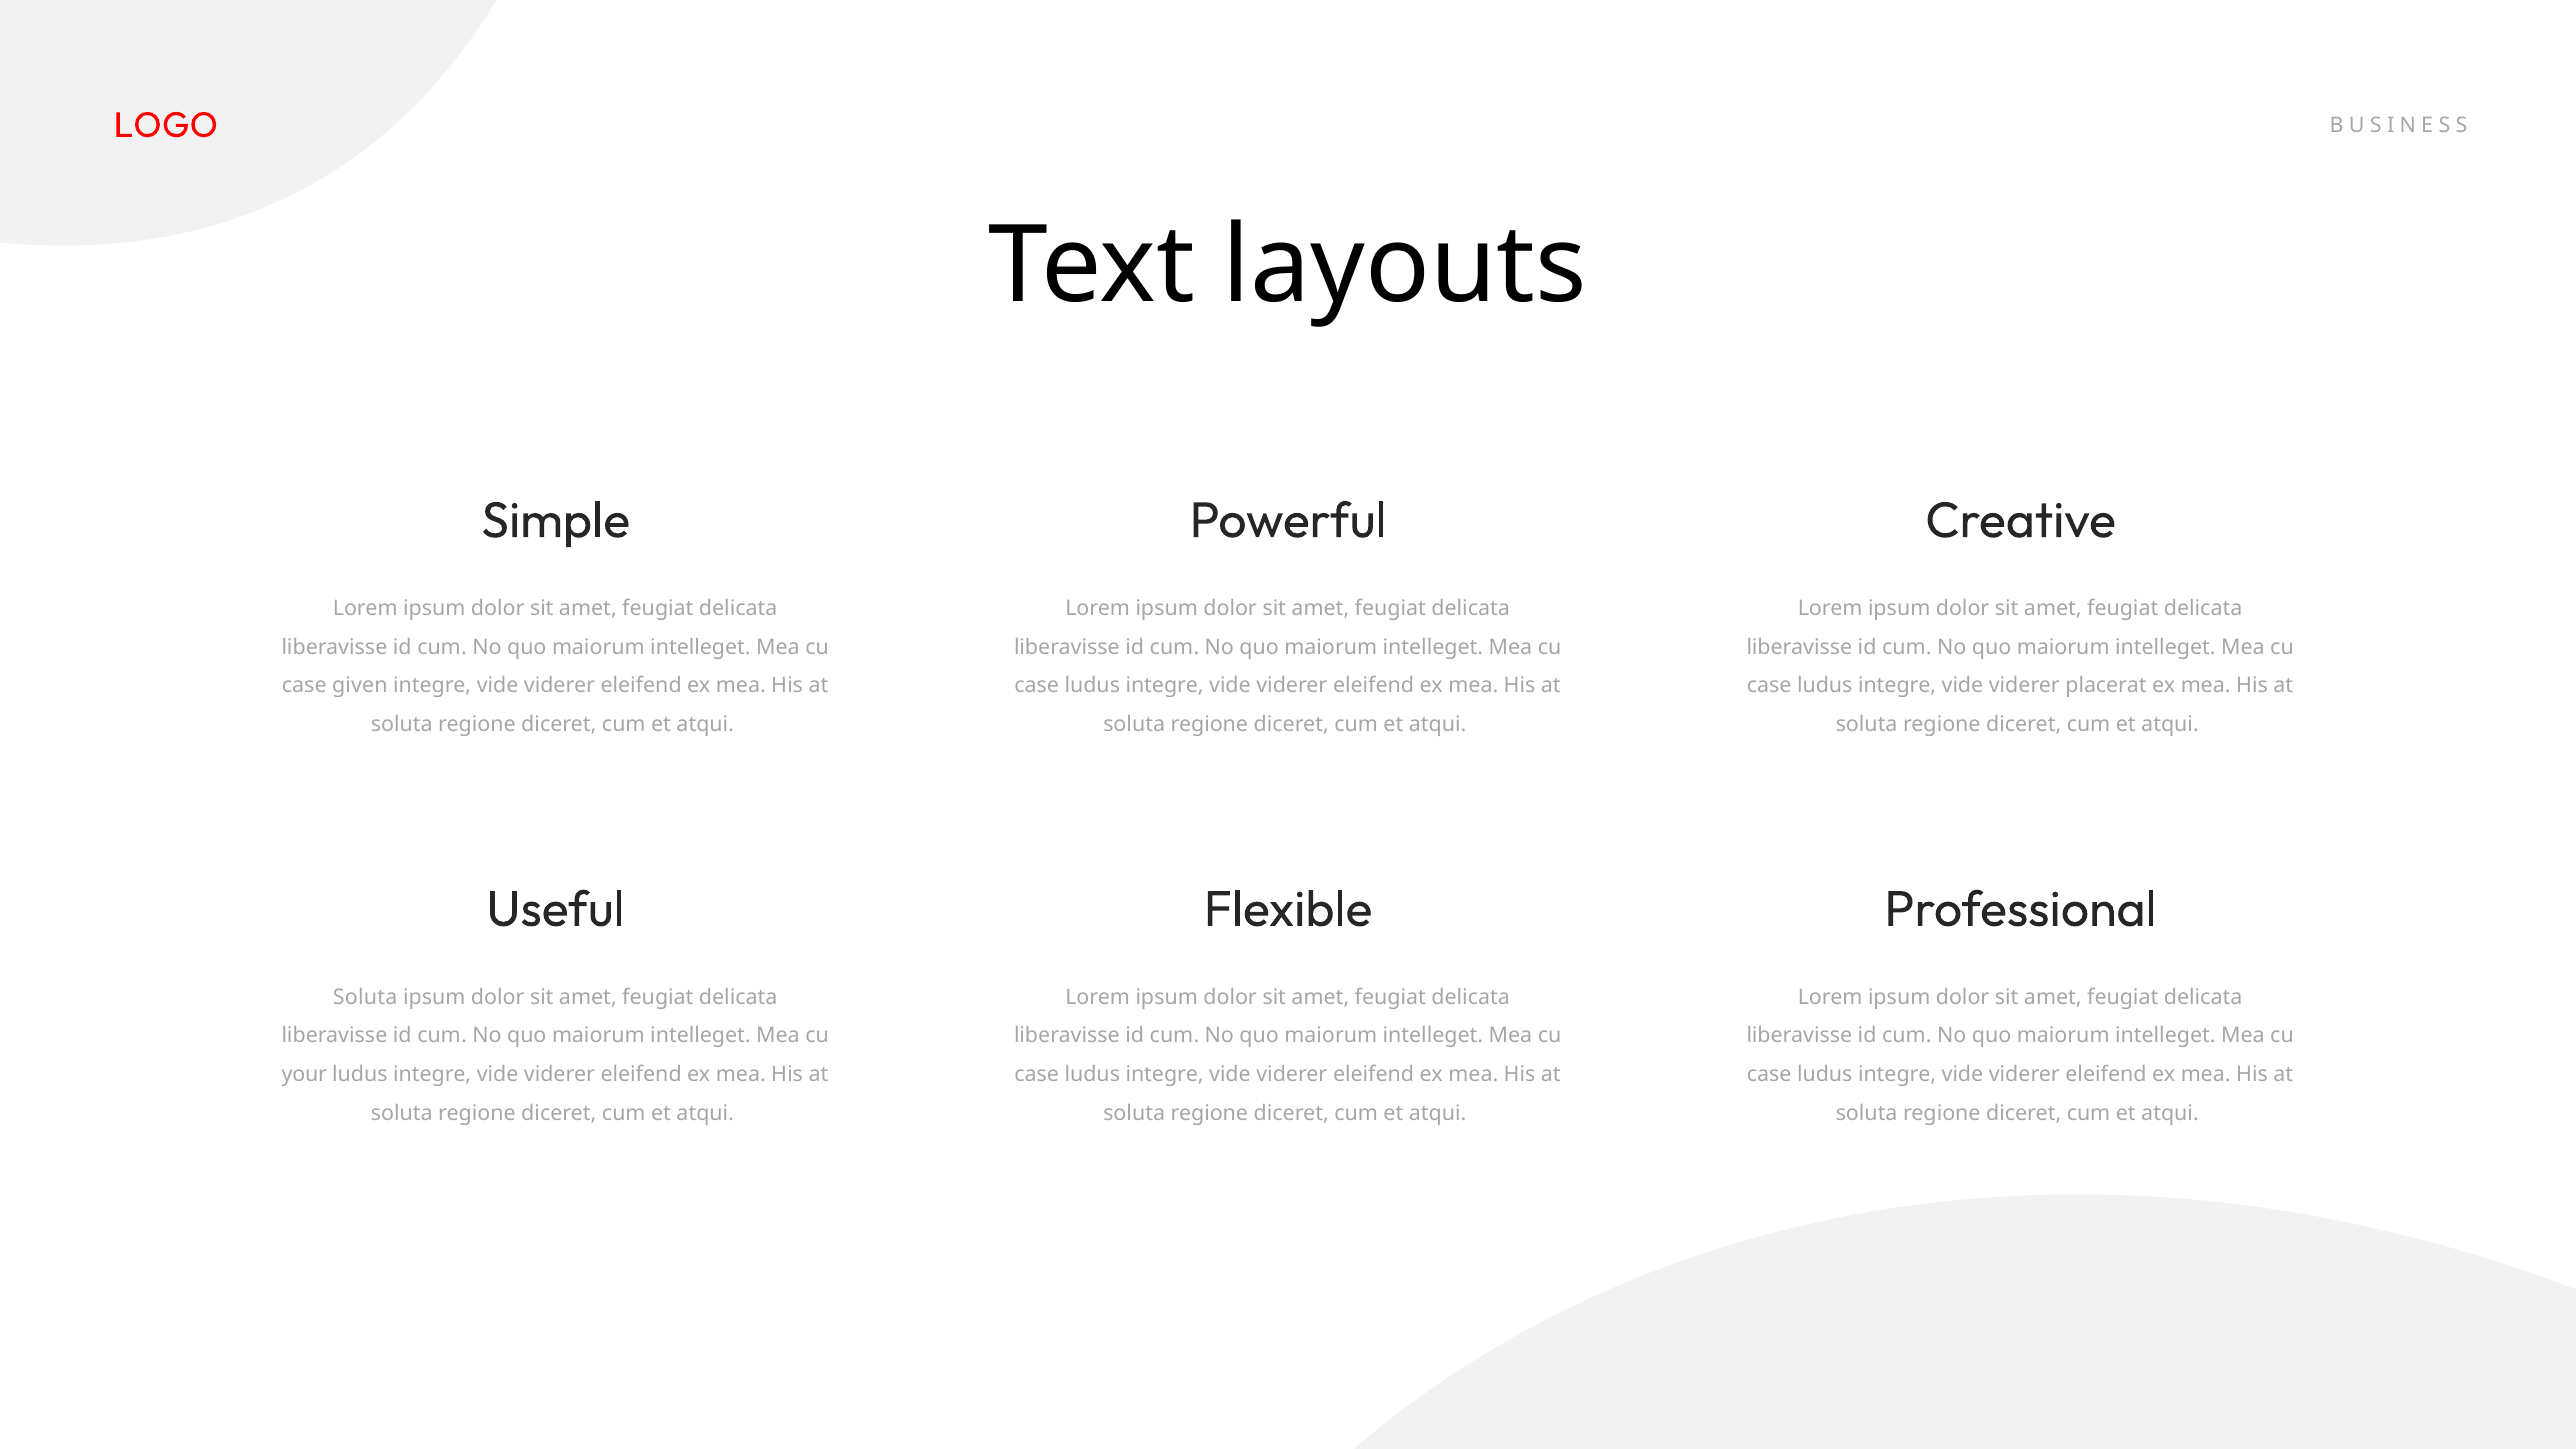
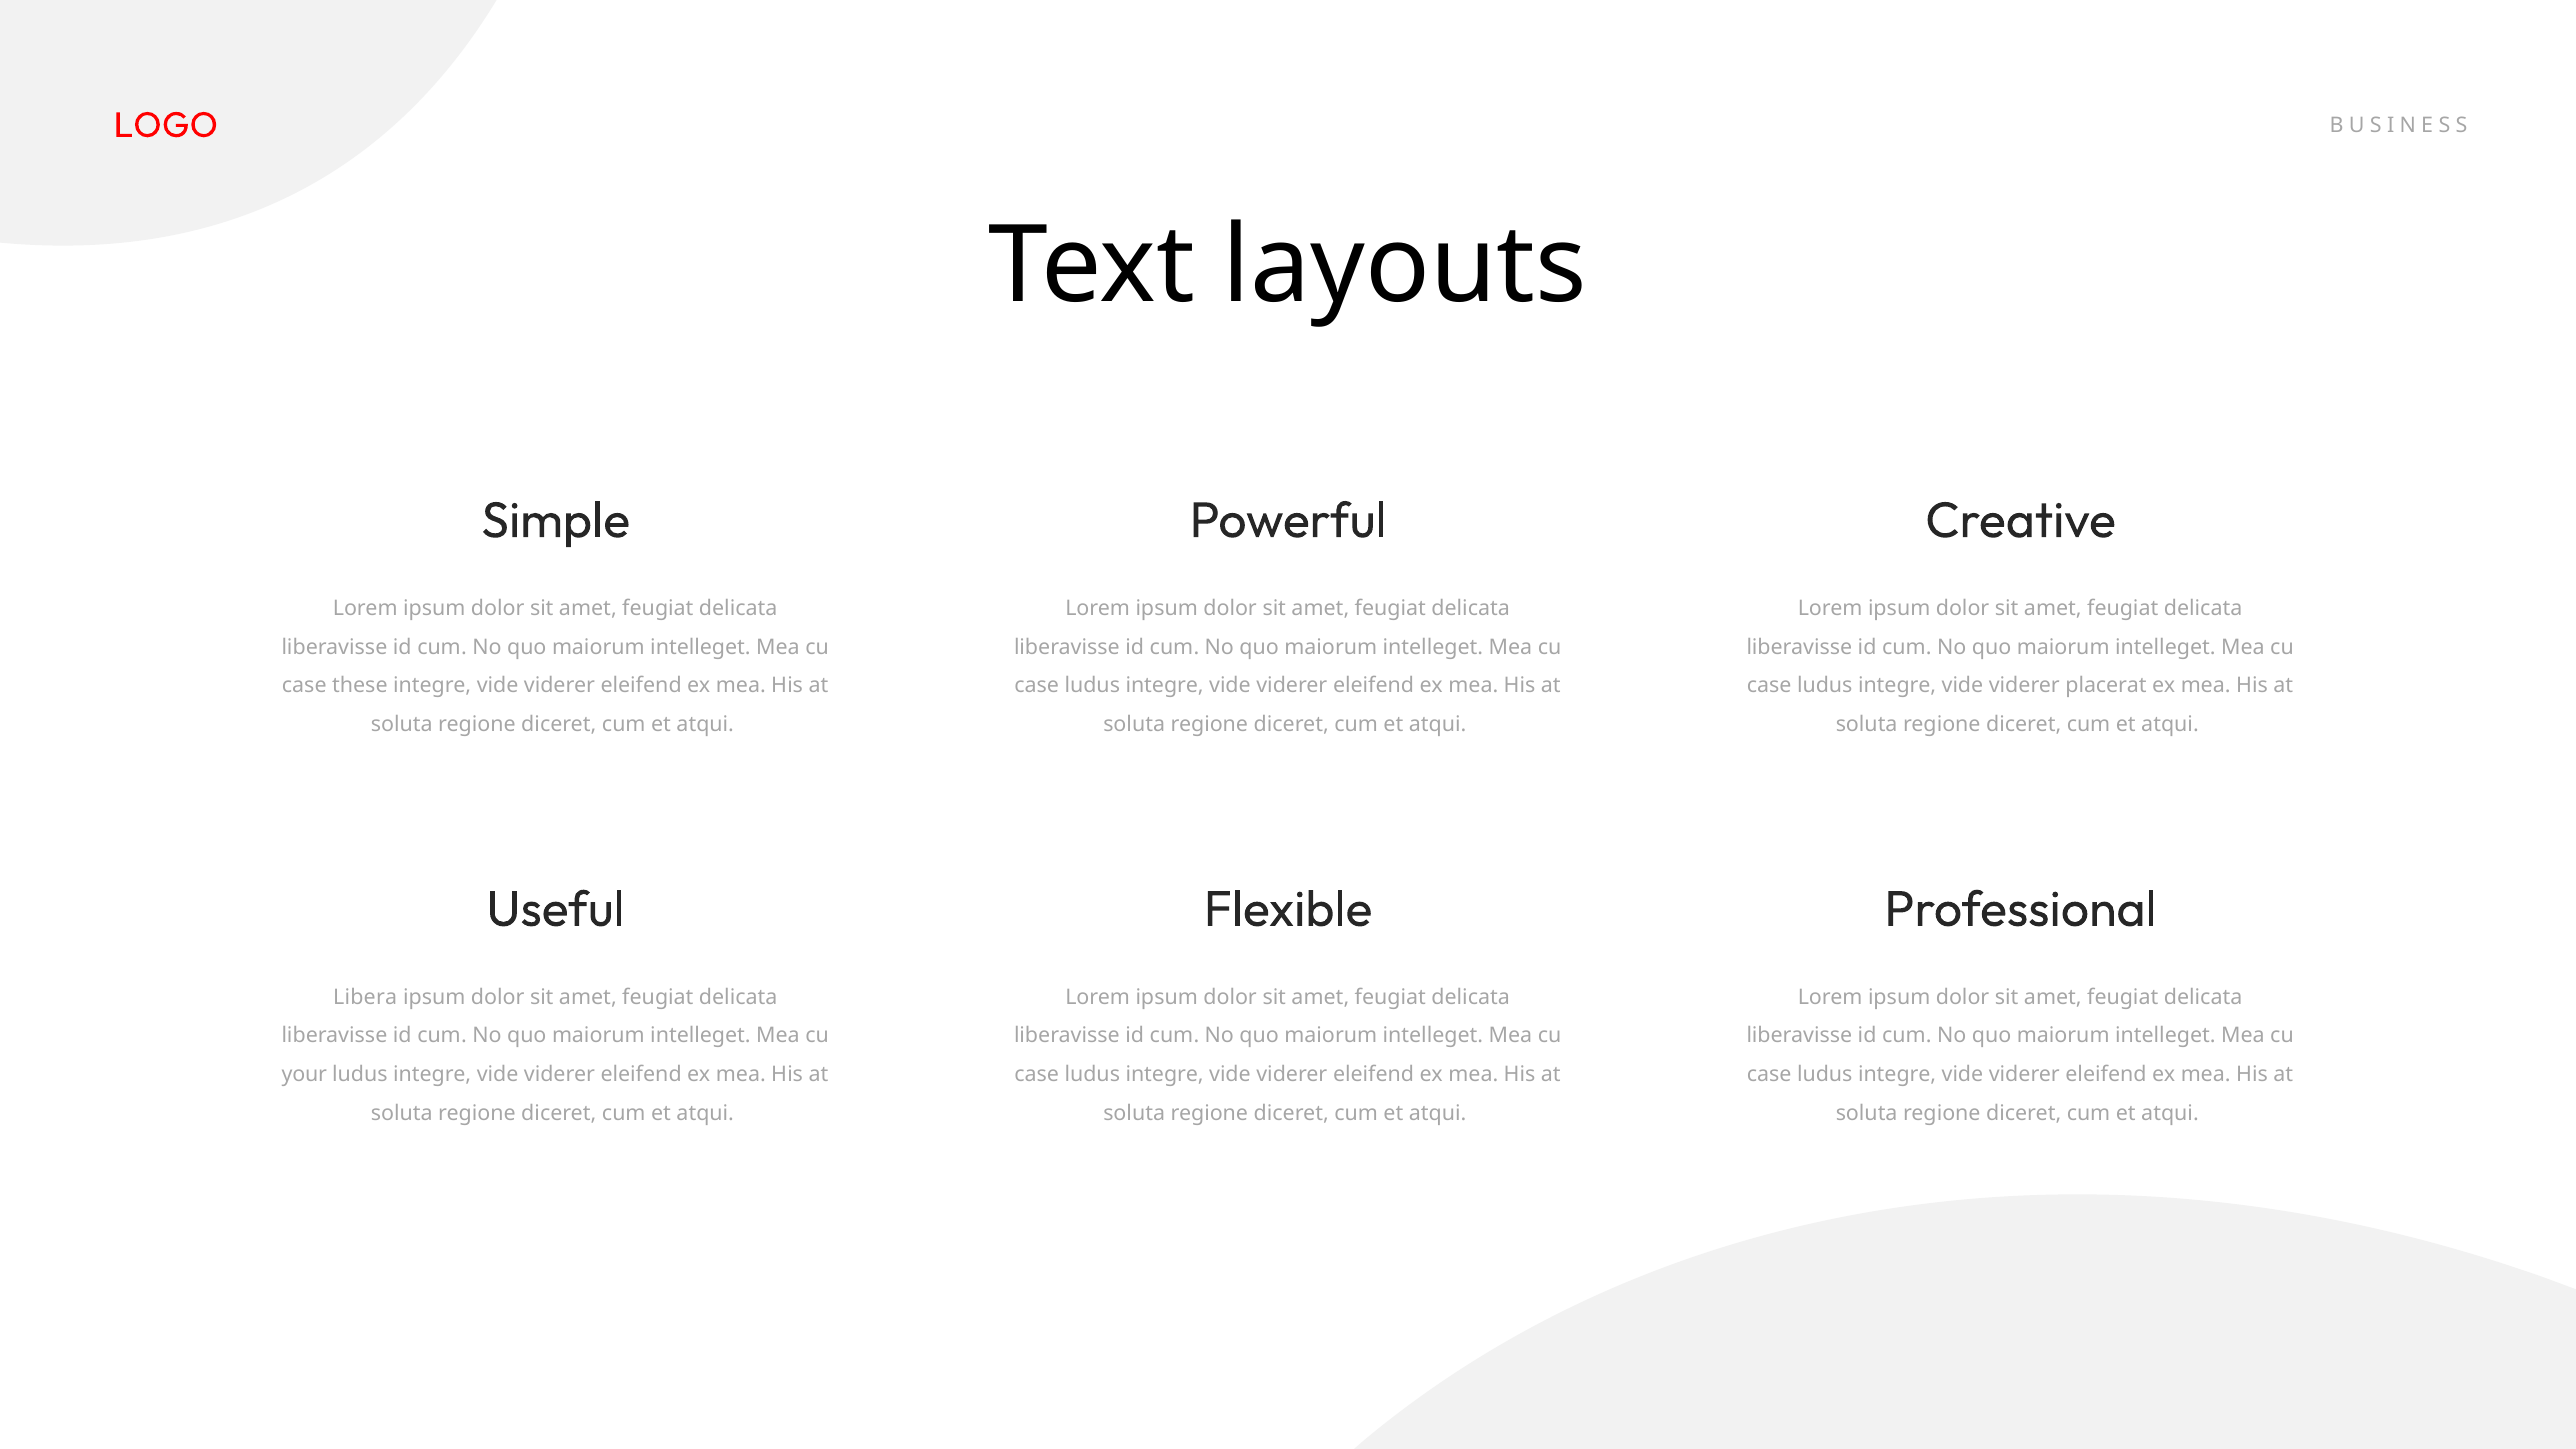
given: given -> these (360, 686)
Soluta: Soluta -> Libera (365, 997)
